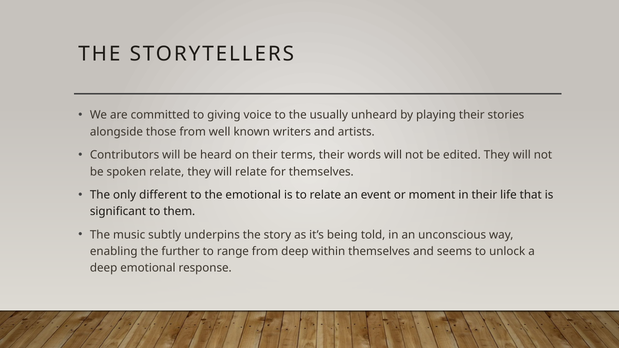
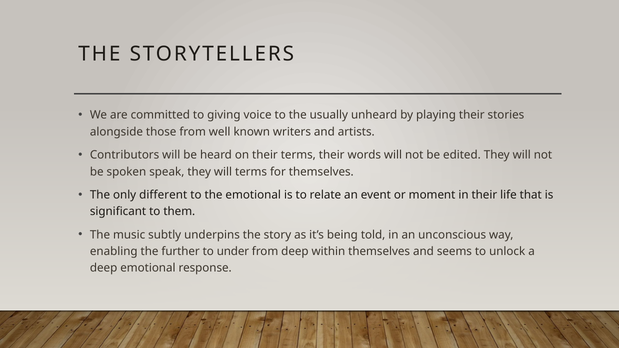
spoken relate: relate -> speak (167, 172)
will relate: relate -> terms (251, 172)
range: range -> under (233, 252)
